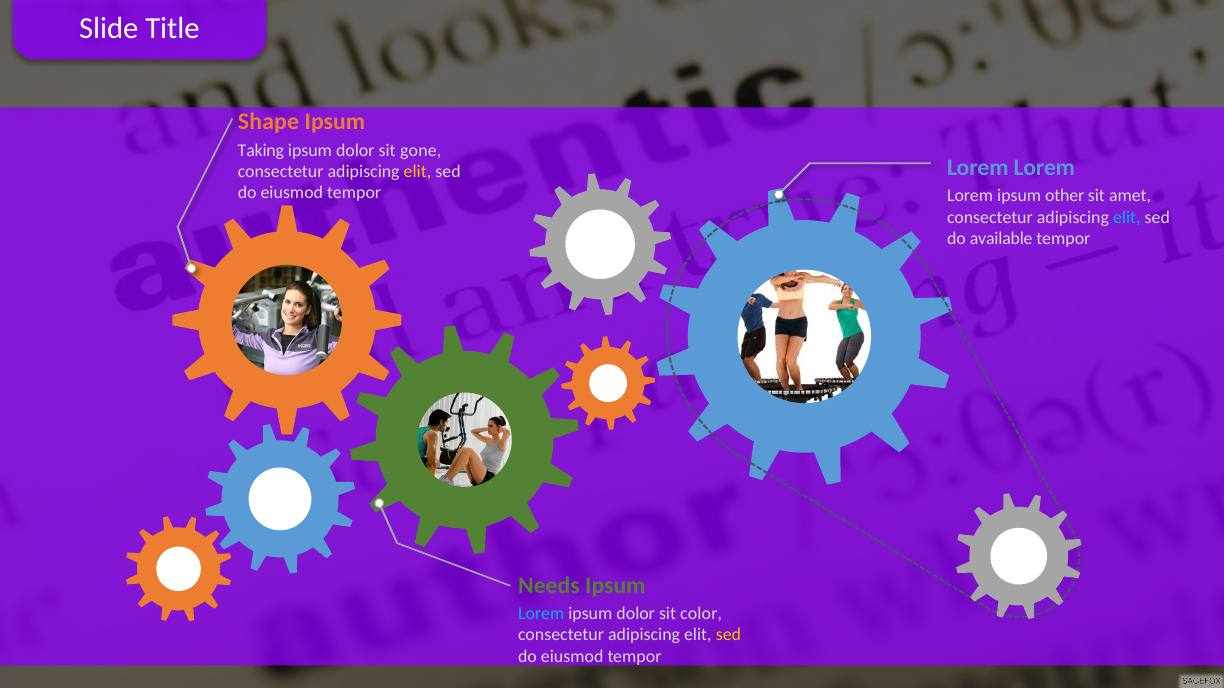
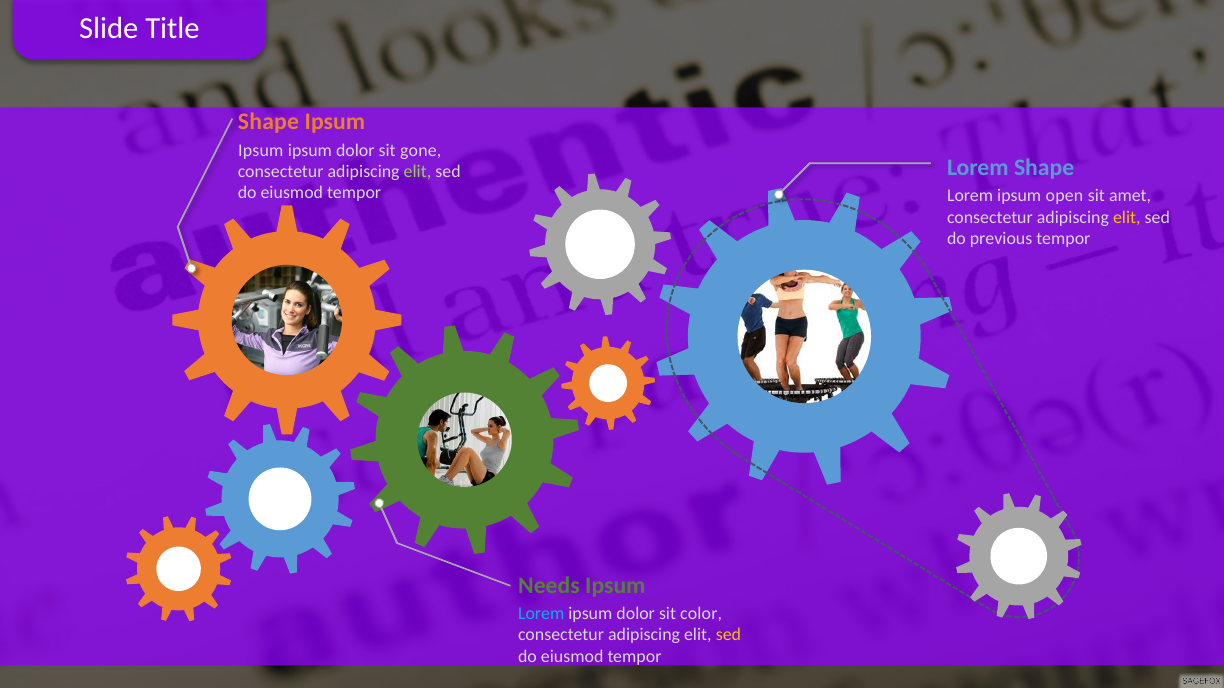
Taking: Taking -> Ipsum (261, 150)
Lorem: Lorem -> Shape (1044, 168)
elit colour: yellow -> light green (417, 172)
other: other -> open (1064, 196)
elit colour: light blue -> yellow (1127, 217)
available: available -> previous (1001, 239)
